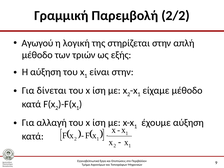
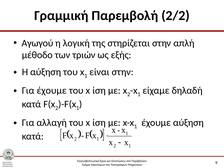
Για δίνεται: δίνεται -> έχουμε (52, 91)
είχαμε μέθοδο: μέθοδο -> δηλαδή (187, 91)
